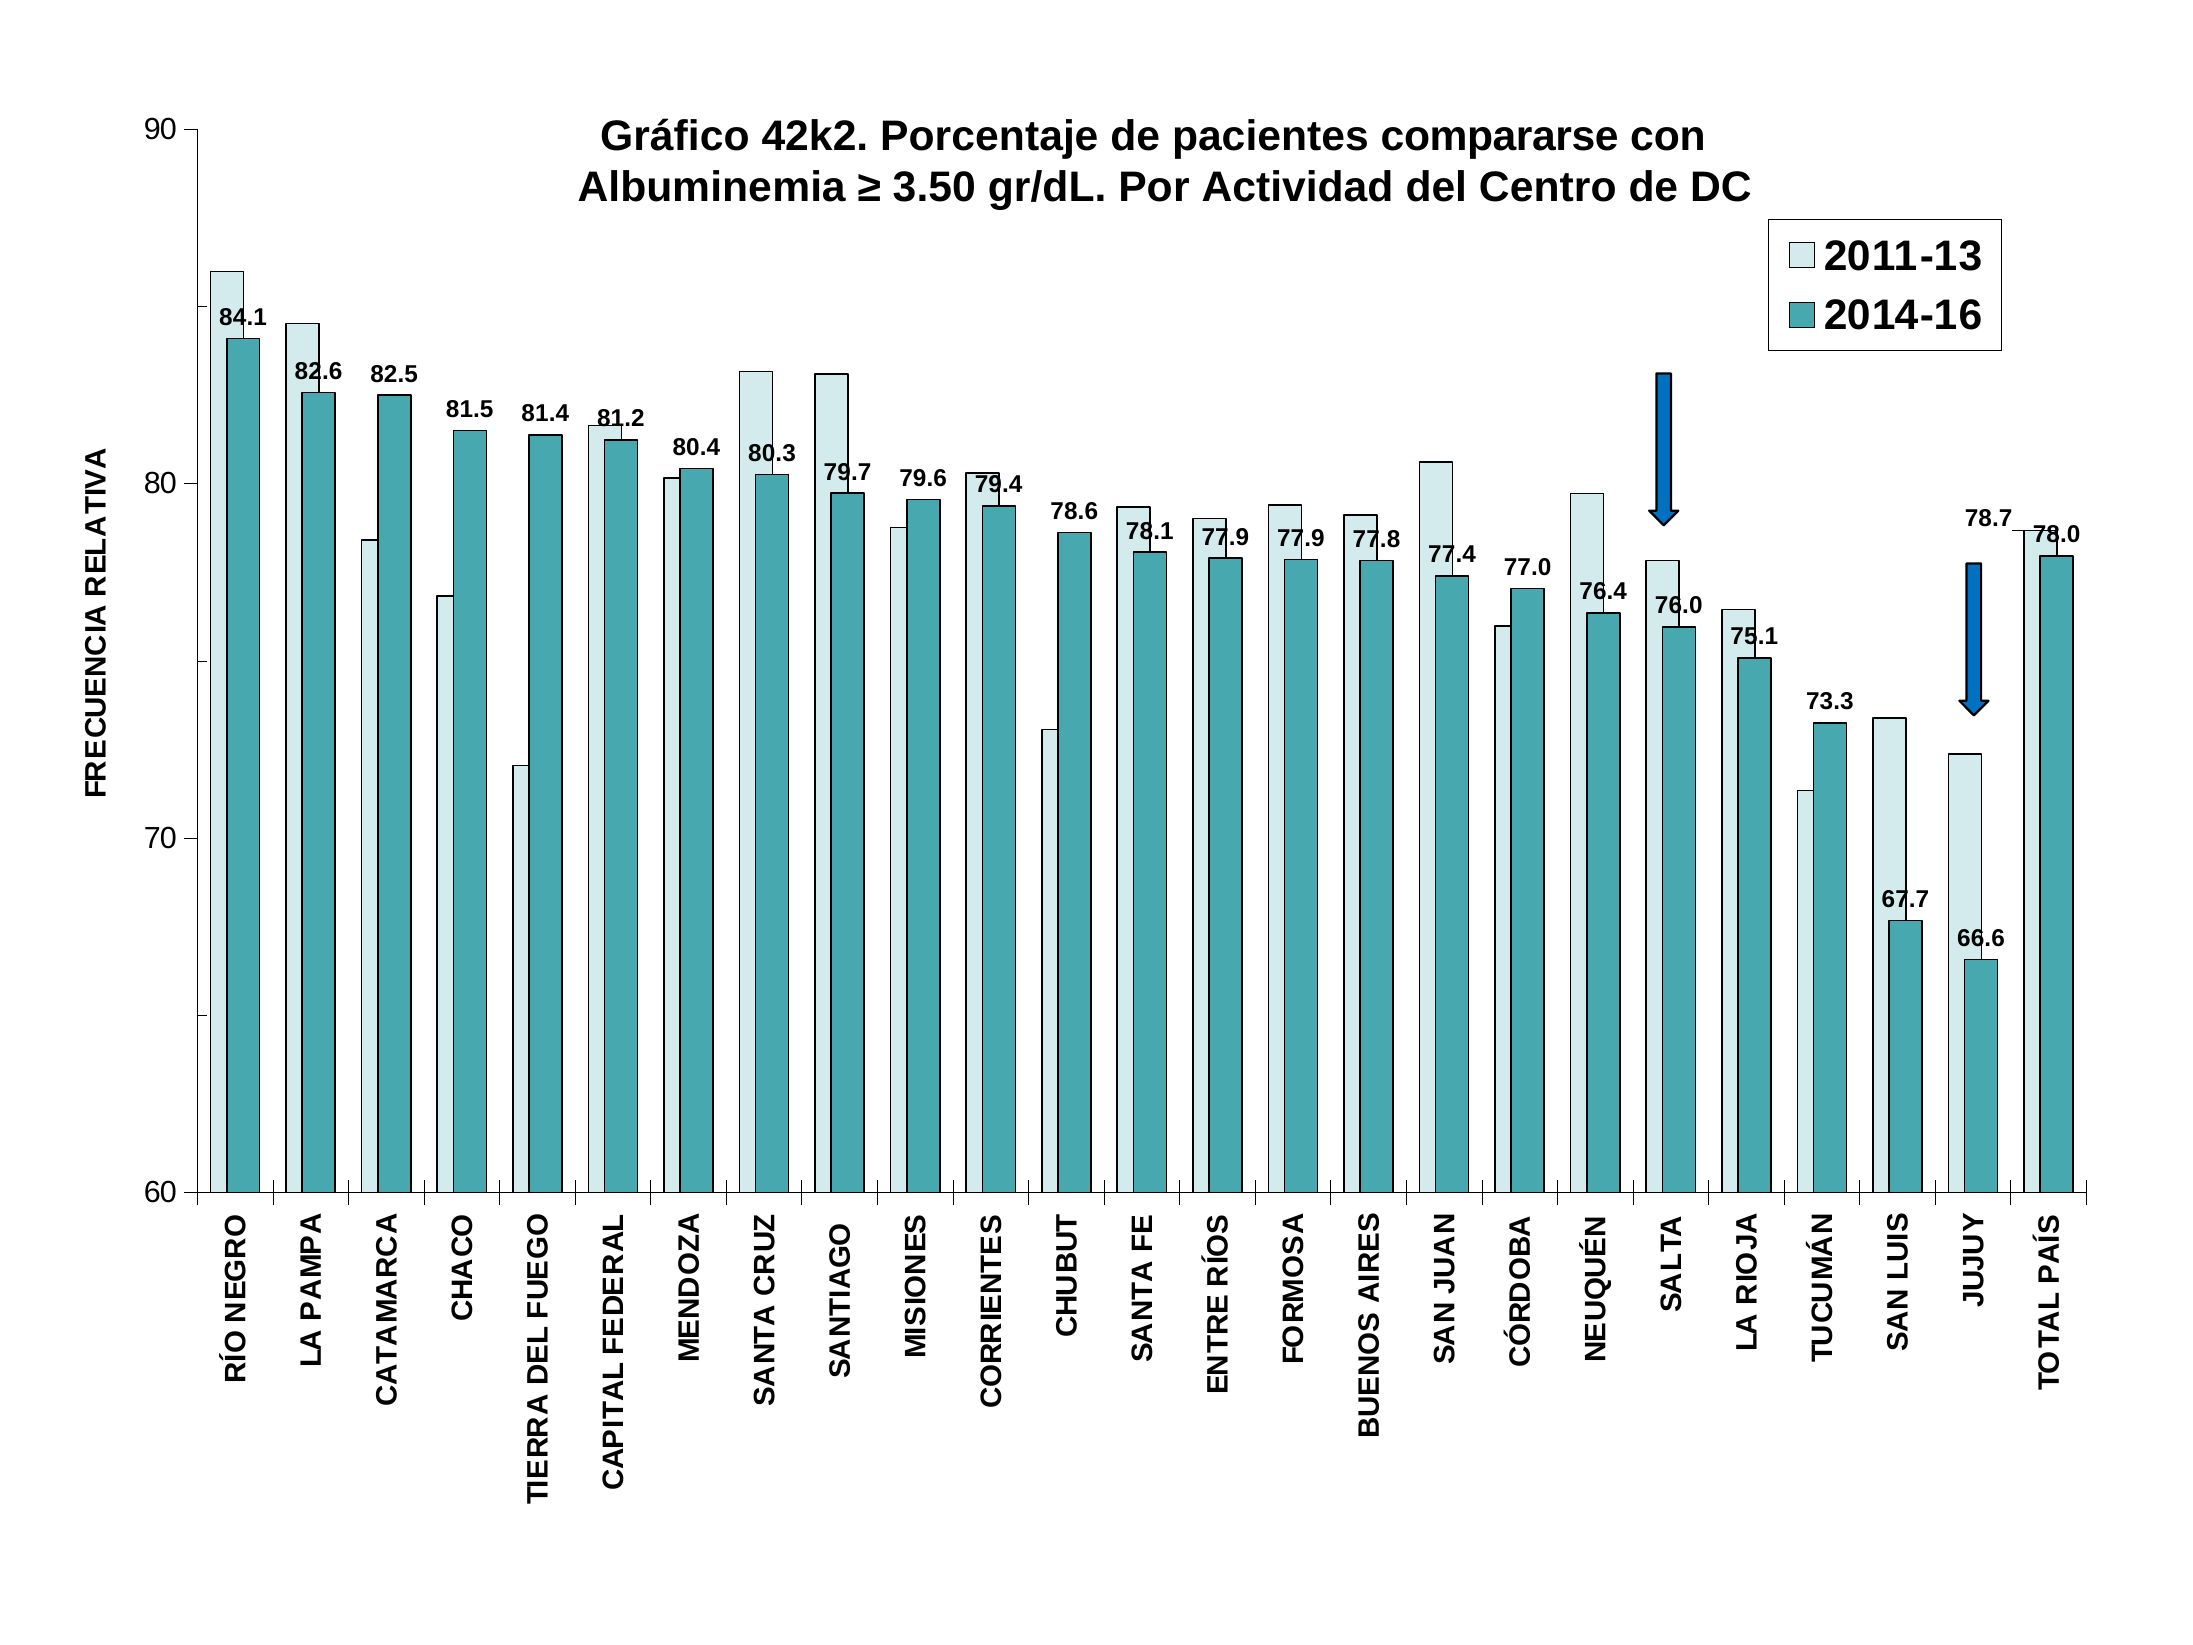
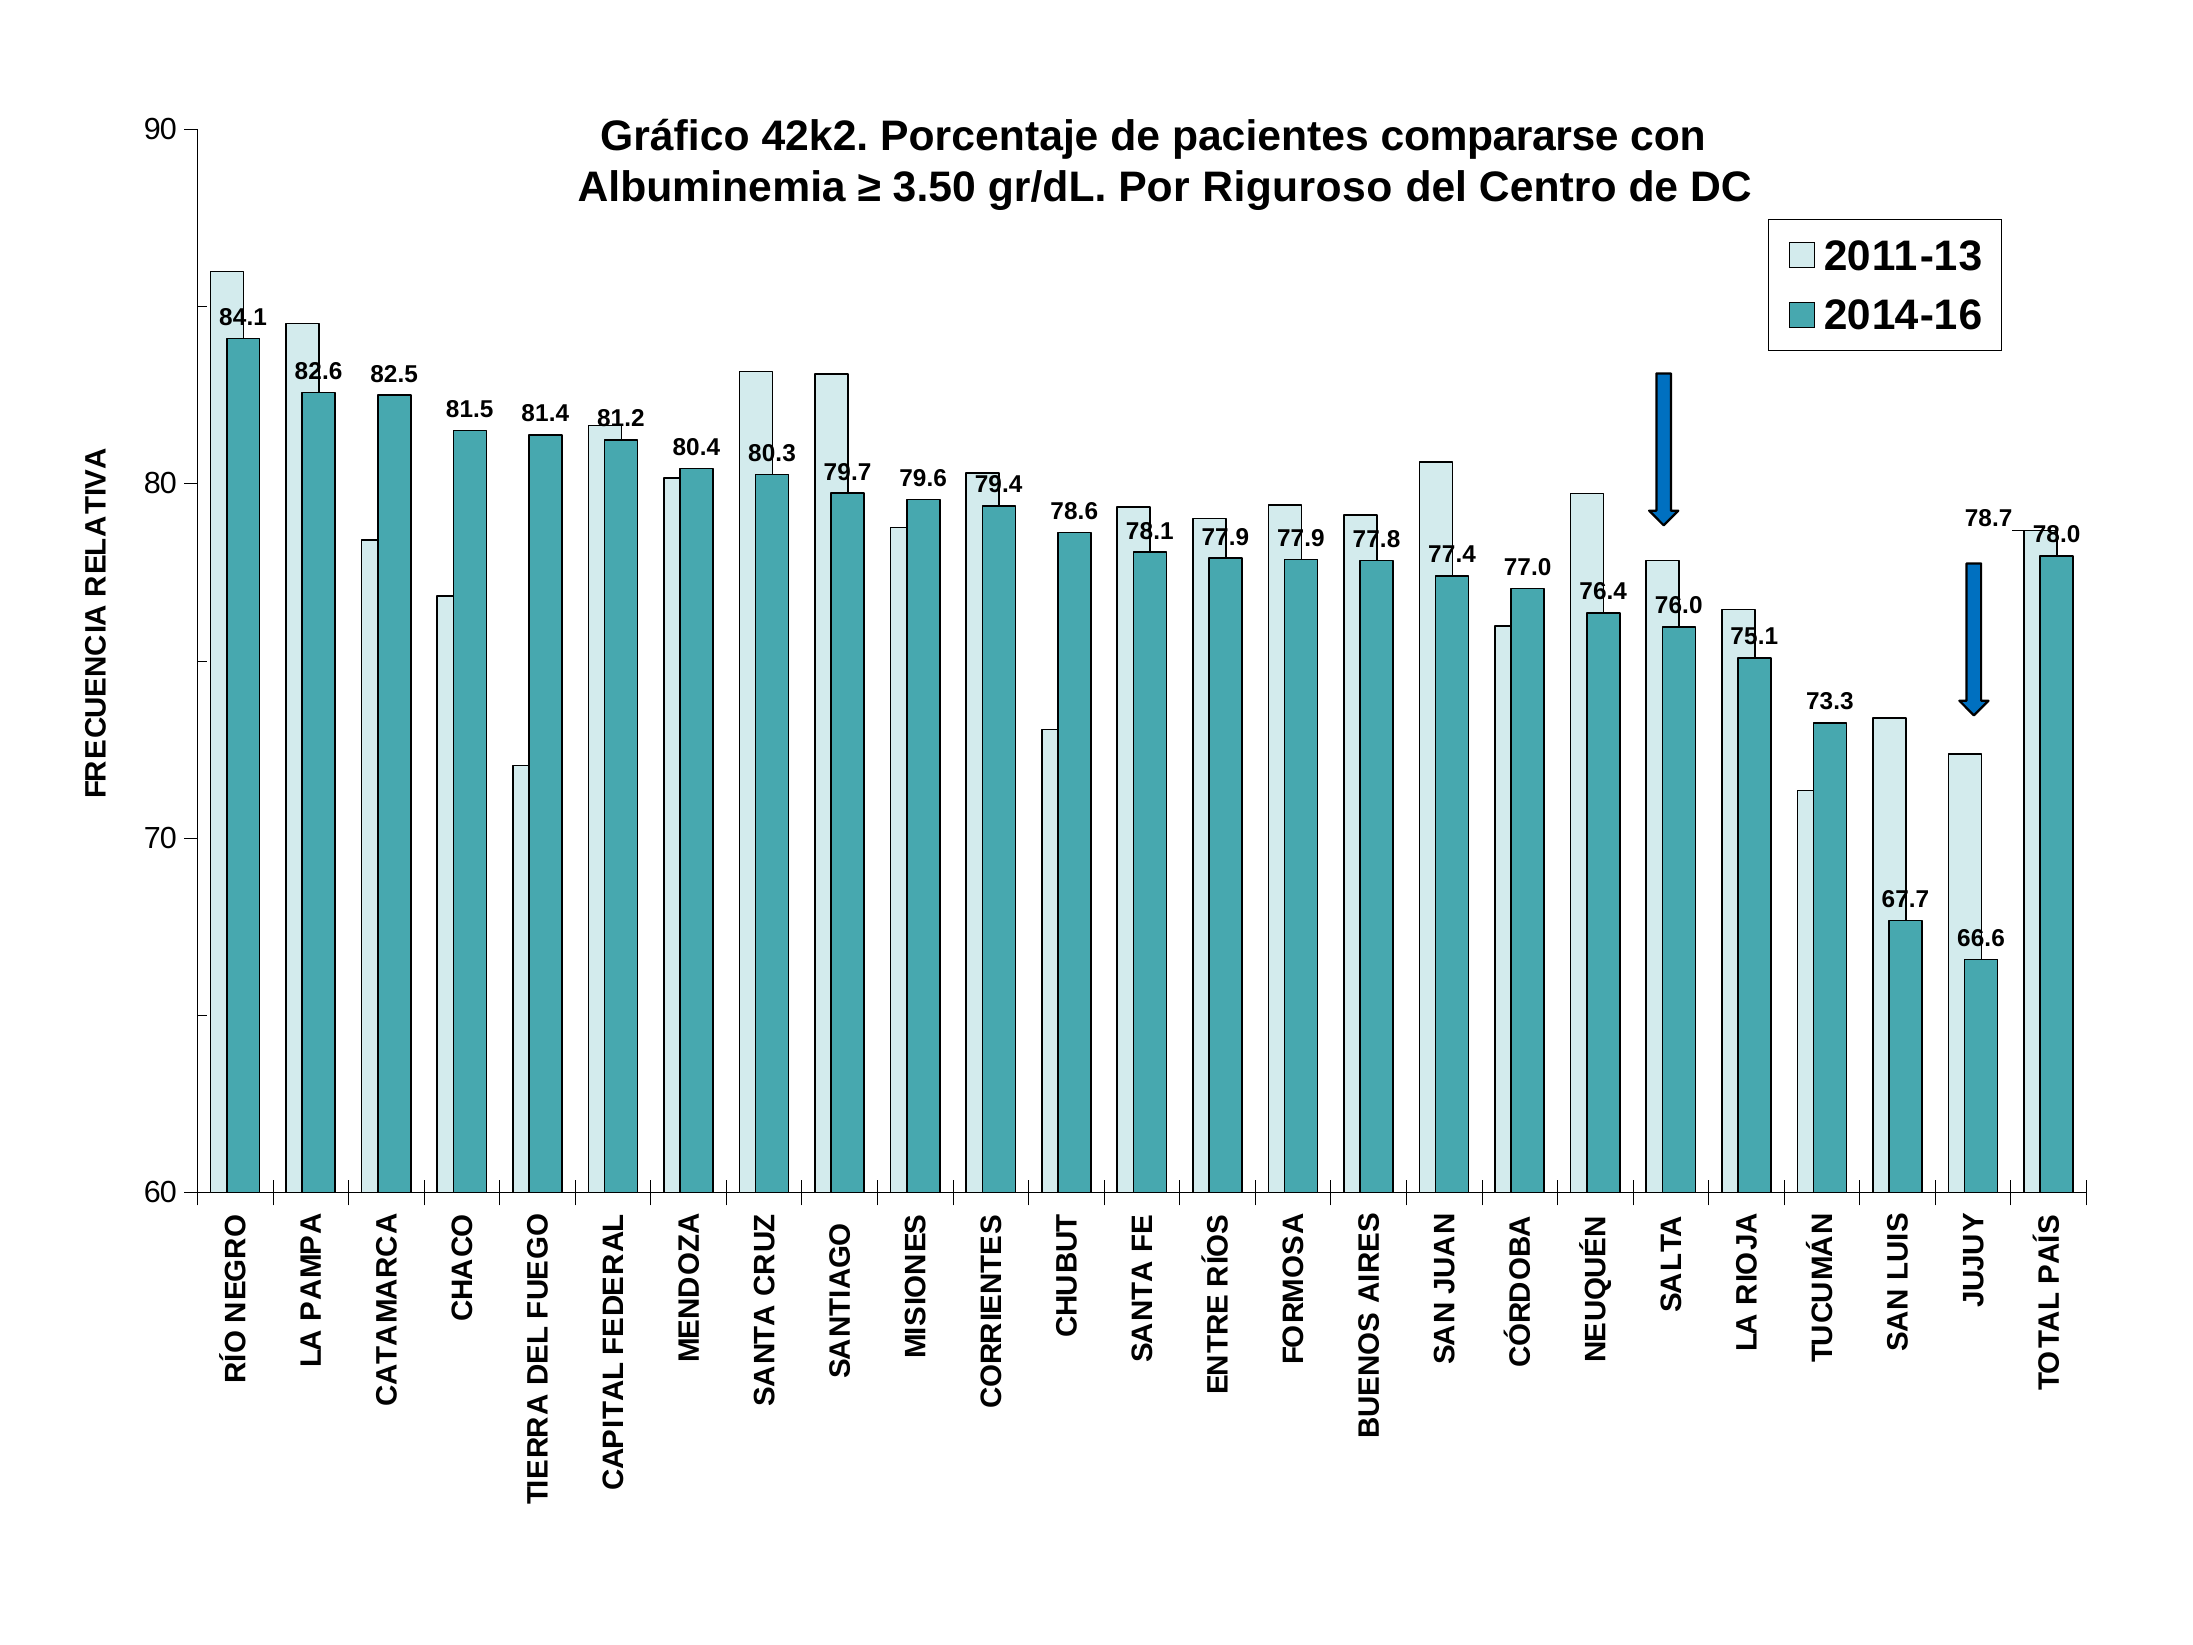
Actividad: Actividad -> Riguroso (1297, 188)
